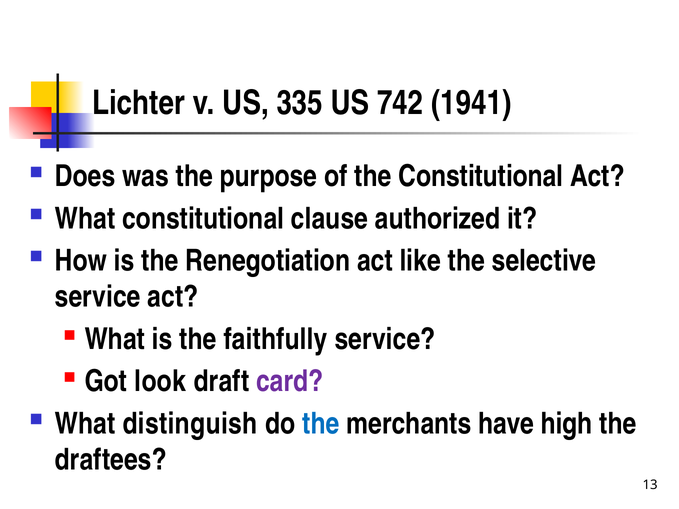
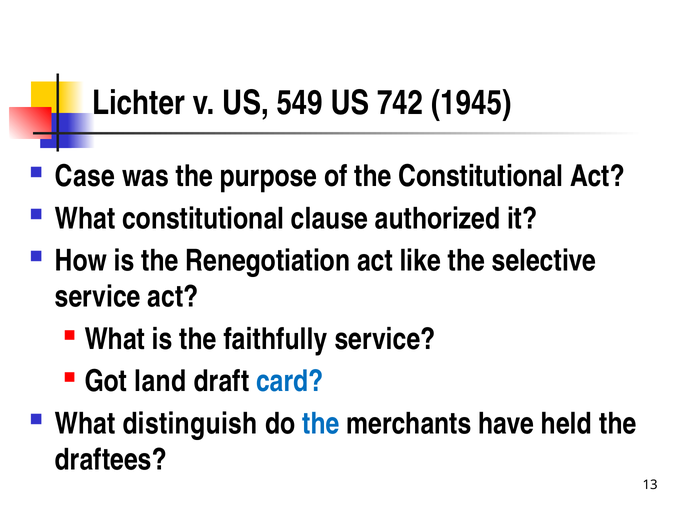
335: 335 -> 549 (300, 103)
1941: 1941 -> 1945 (471, 103)
Does: Does -> Case (85, 176)
look: look -> land (160, 382)
card colour: purple -> blue (290, 382)
high: high -> held (566, 424)
